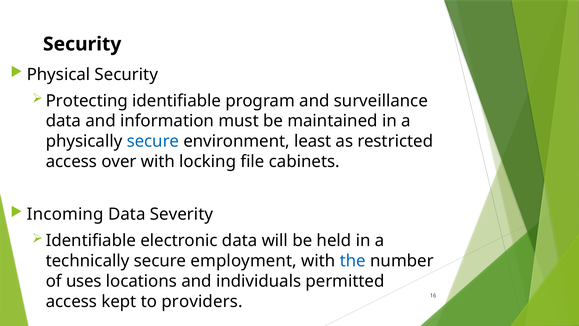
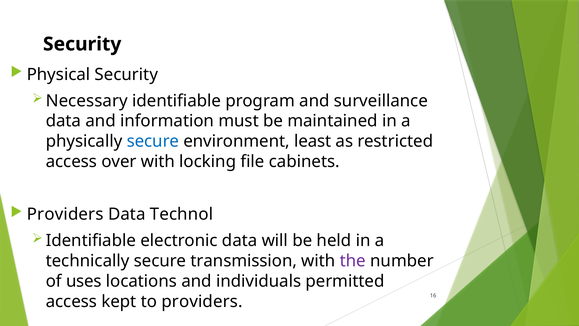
Protecting: Protecting -> Necessary (87, 101)
Incoming: Incoming -> Providers (65, 214)
Severity: Severity -> Technol (181, 214)
employment: employment -> transmission (244, 261)
the colour: blue -> purple (353, 261)
